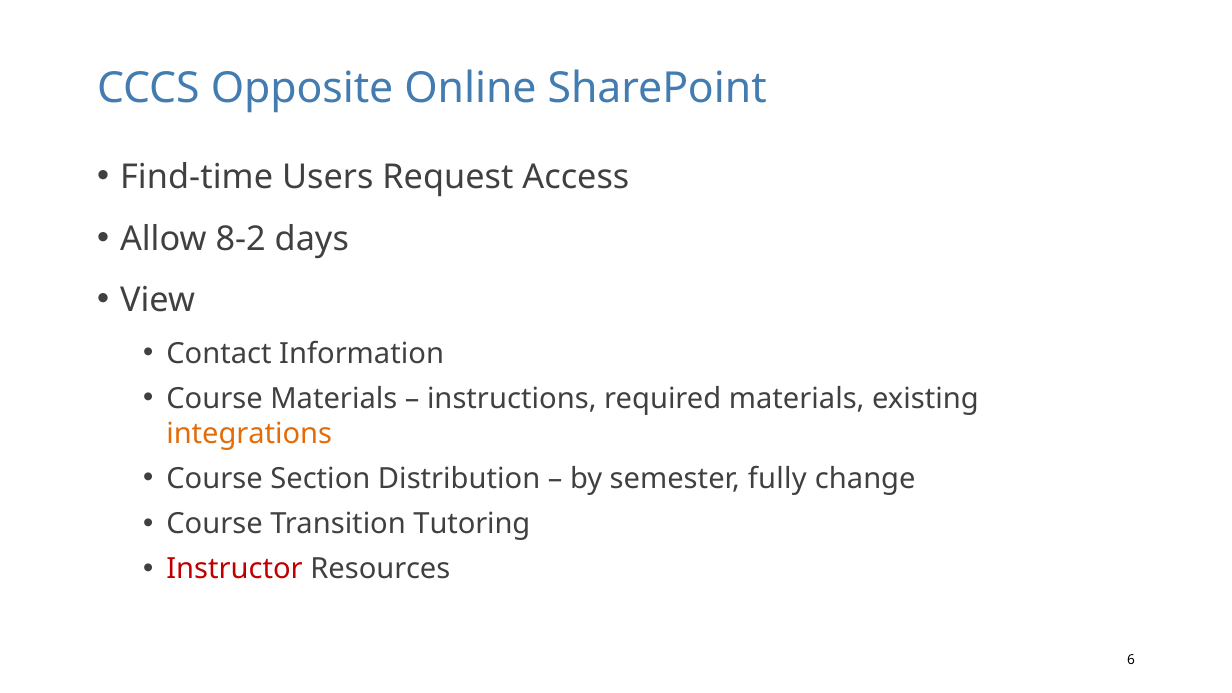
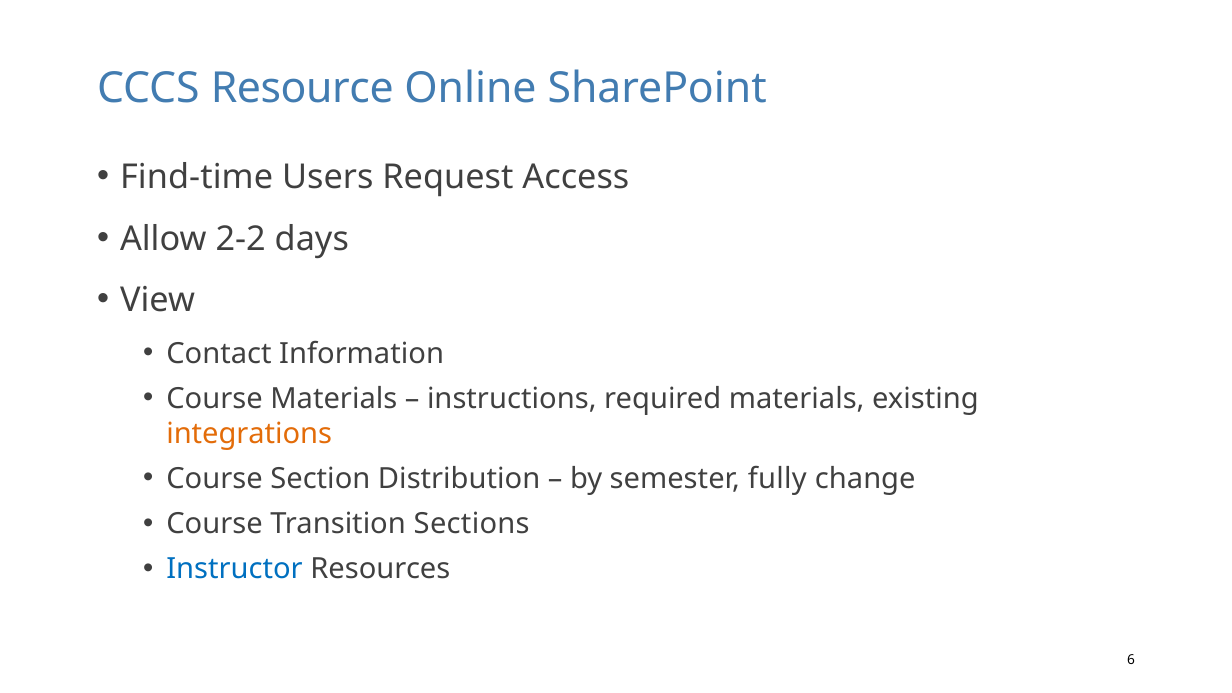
Opposite: Opposite -> Resource (302, 88)
8-2: 8-2 -> 2-2 (241, 239)
Tutoring: Tutoring -> Sections (472, 524)
Instructor colour: red -> blue (235, 569)
